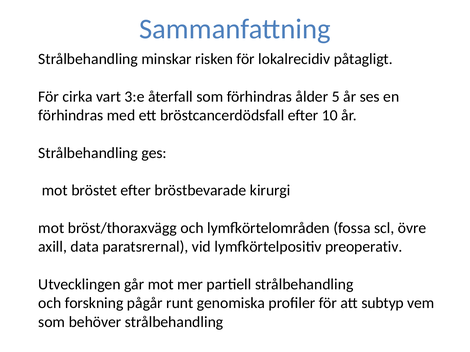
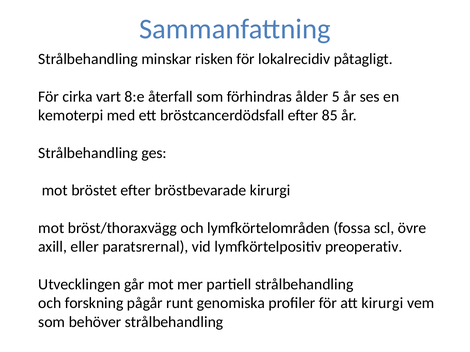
3:e: 3:e -> 8:e (135, 97)
förhindras: förhindras -> kemoterpi (71, 116)
10: 10 -> 85 (330, 116)
data: data -> eller (85, 247)
att subtyp: subtyp -> kirurgi (382, 304)
